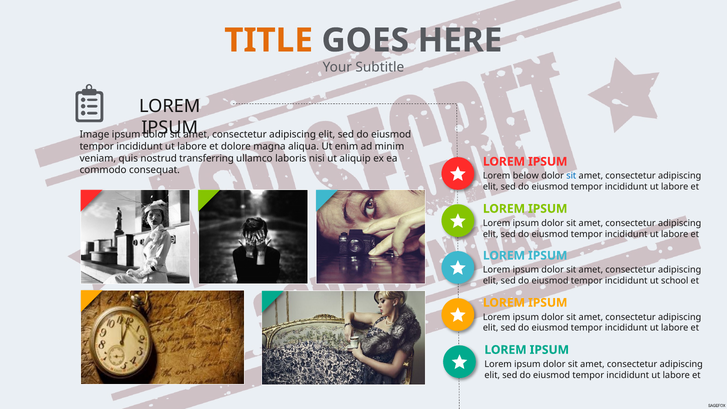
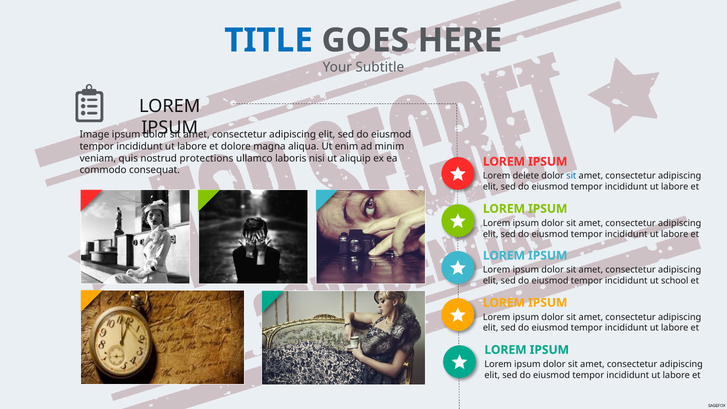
TITLE colour: orange -> blue (269, 40)
transferring: transferring -> protections (206, 158)
below: below -> delete (526, 176)
